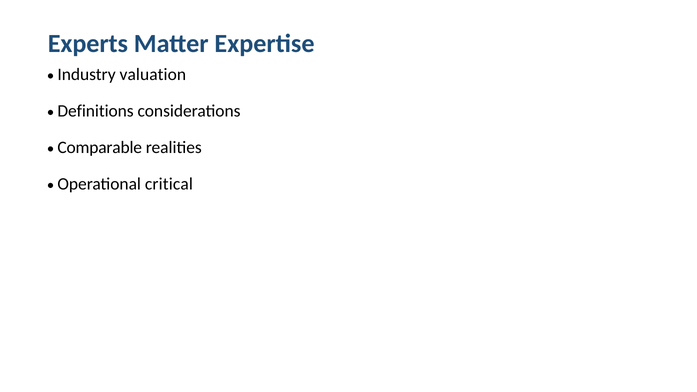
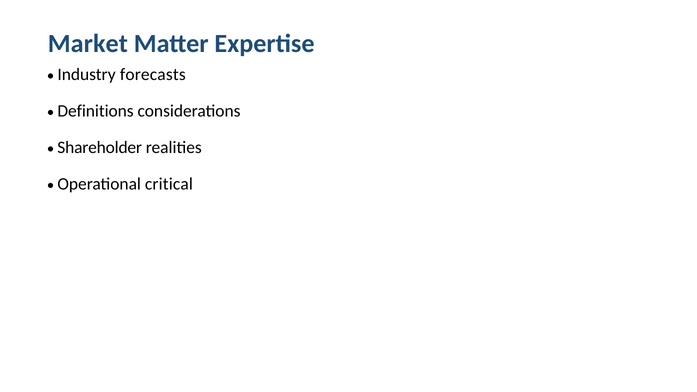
Experts: Experts -> Market (88, 44)
valuation: valuation -> forecasts (153, 74)
Comparable: Comparable -> Shareholder (100, 148)
